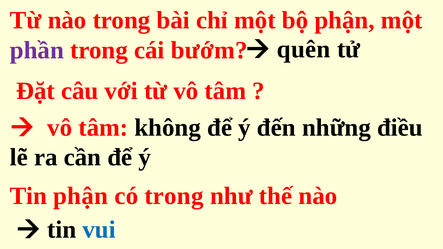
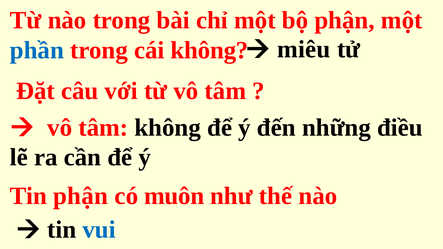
phần colour: purple -> blue (37, 50)
cái bướm: bướm -> không (210, 50)
quên: quên -> miêu (304, 49)
có trong: trong -> muôn (174, 196)
